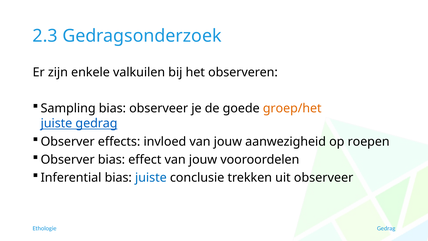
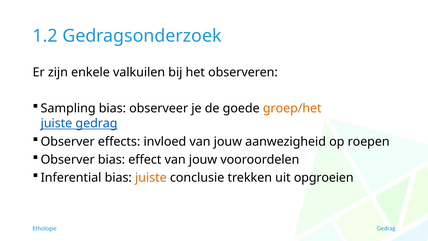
2.3: 2.3 -> 1.2 (45, 36)
juiste colour: blue -> orange (151, 177)
uit observeer: observeer -> opgroeien (324, 177)
